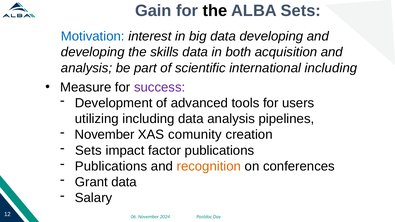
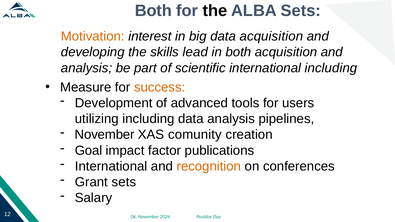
Gain: Gain -> Both (153, 11)
Motivation colour: blue -> orange (93, 36)
data developing: developing -> acquisition (271, 36)
skills data: data -> lead (195, 52)
success colour: purple -> orange (160, 87)
Sets: Sets -> Goal (88, 151)
Publications: Publications -> International (111, 166)
Grant data: data -> sets (124, 182)
